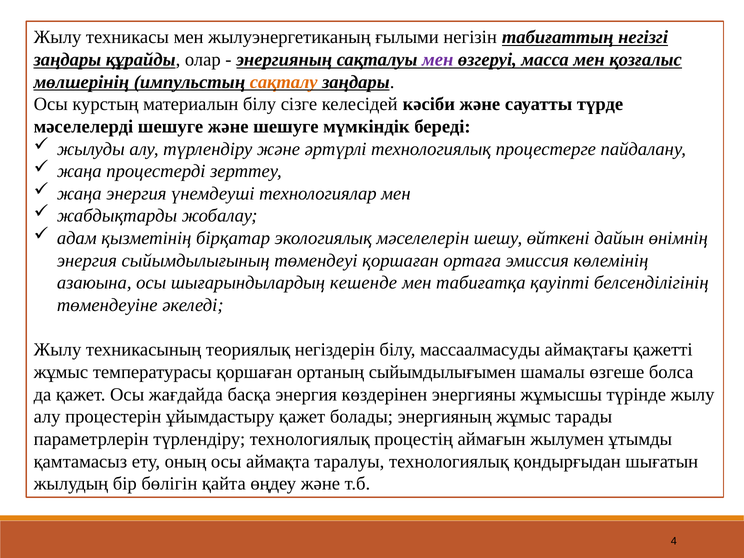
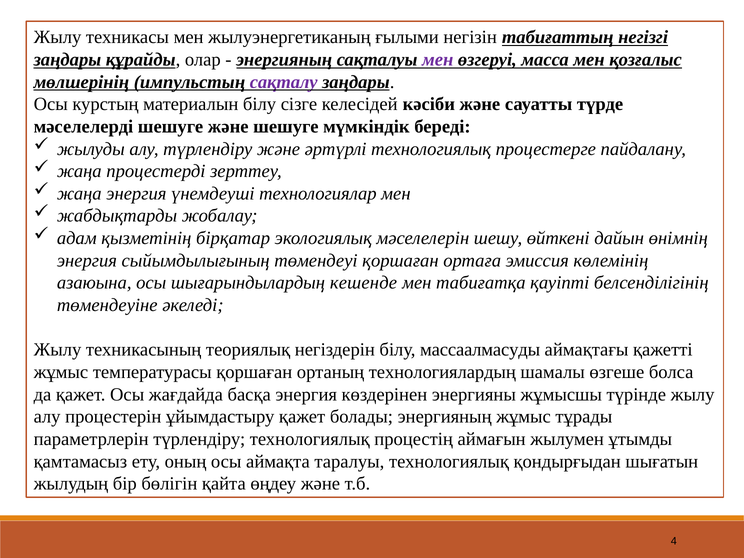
сақталу colour: orange -> purple (284, 82)
сыйымдылығымен: сыйымдылығымен -> технологиялардың (442, 372)
тарады: тарады -> тұрады (584, 417)
